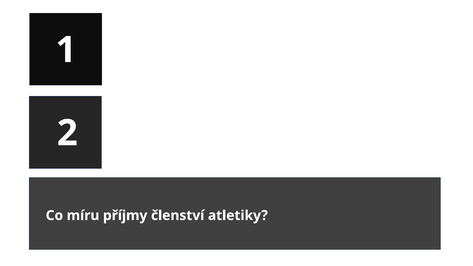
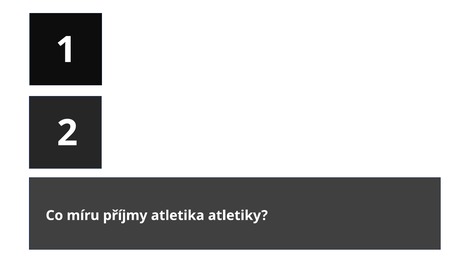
členství: členství -> atletika (178, 216)
